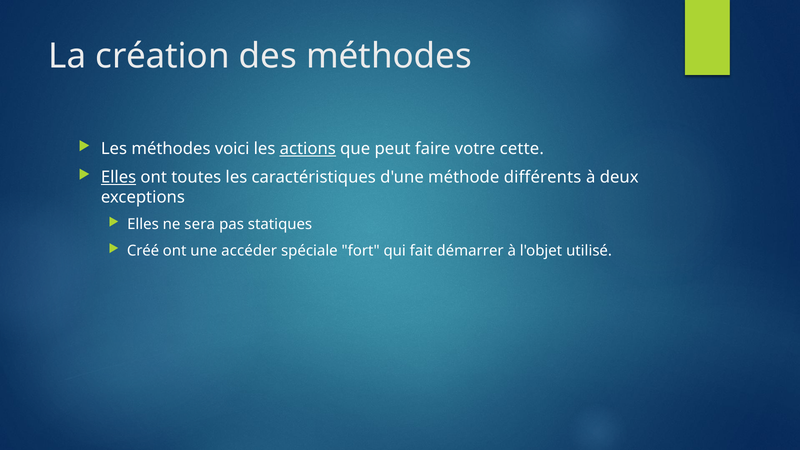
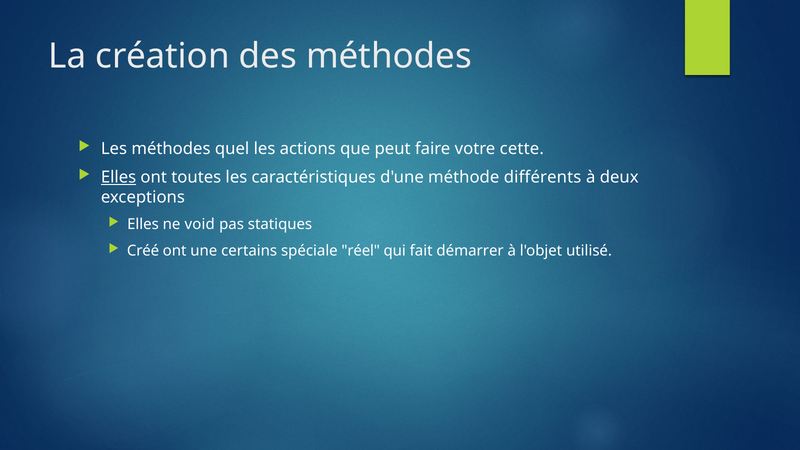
voici: voici -> quel (232, 149)
actions underline: present -> none (308, 149)
sera: sera -> void (200, 224)
accéder: accéder -> certains (249, 251)
fort: fort -> réel (361, 251)
